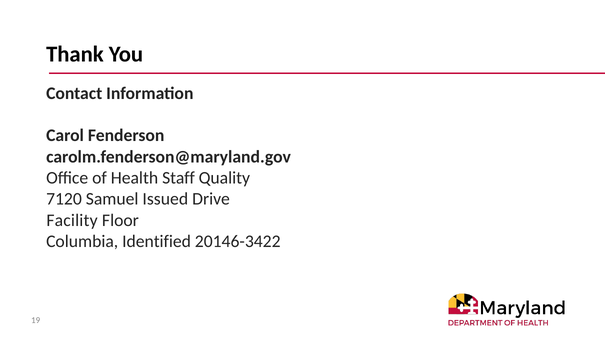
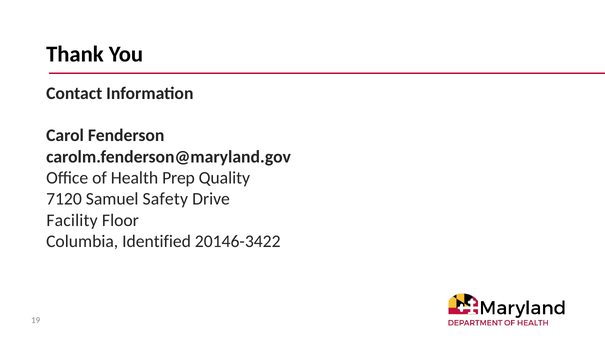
Staff: Staff -> Prep (179, 178)
Issued: Issued -> Safety (165, 199)
